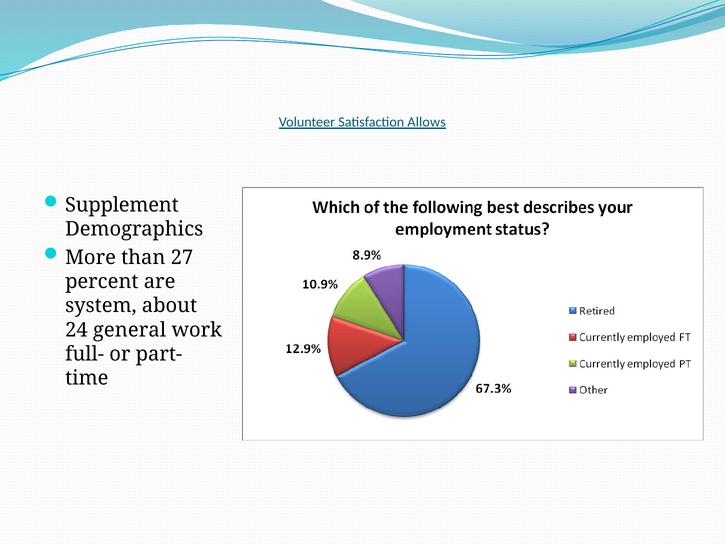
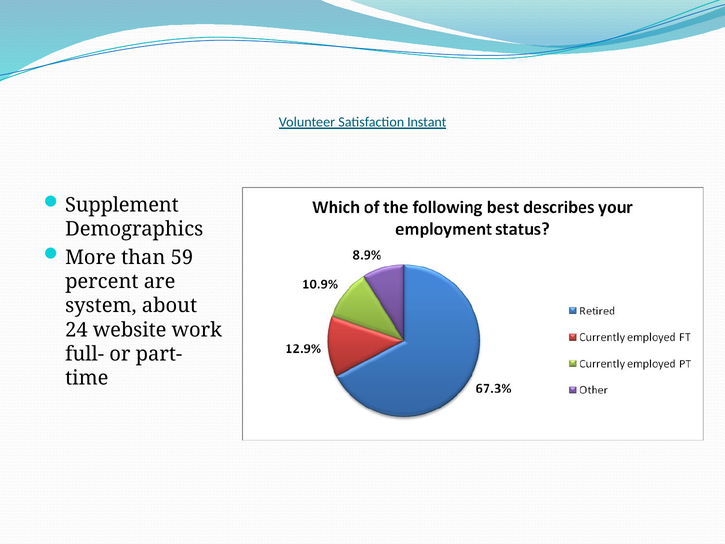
Allows: Allows -> Instant (427, 122)
27: 27 -> 59 (182, 257)
general: general -> website (130, 330)
